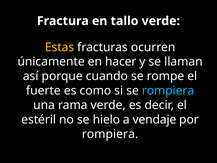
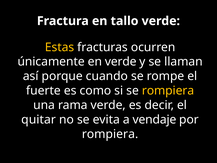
en hacer: hacer -> verde (121, 62)
rompiera colour: light blue -> yellow (168, 90)
estéril: estéril -> quitar (39, 119)
hielo: hielo -> evita (106, 119)
